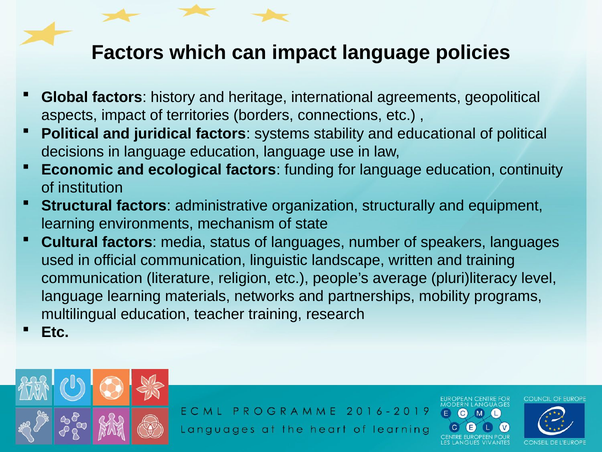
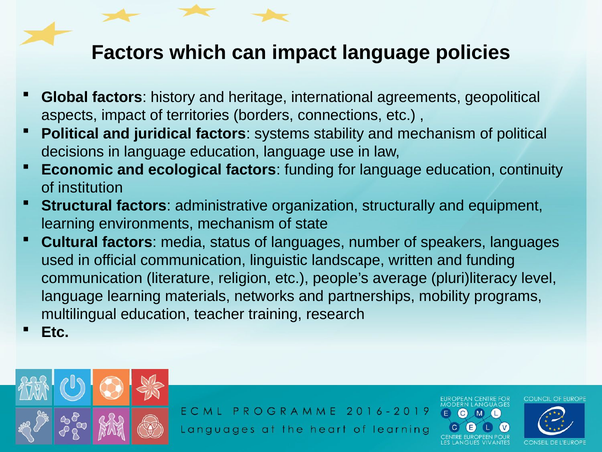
and educational: educational -> mechanism (437, 133)
and training: training -> funding (491, 260)
